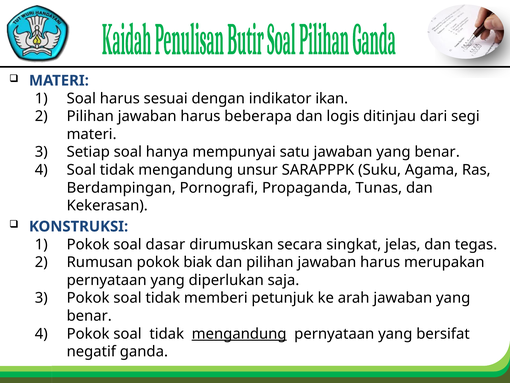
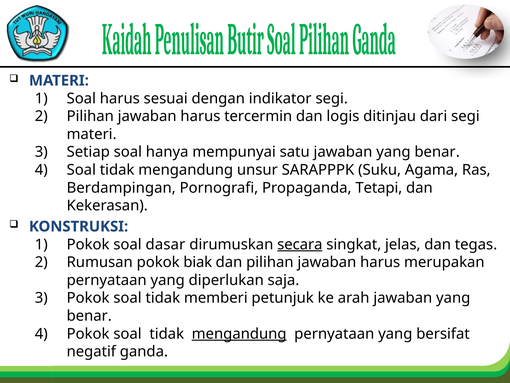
indikator ikan: ikan -> segi (332, 98)
beberapa: beberapa -> tercermin (258, 116)
Tunas: Tunas -> Tetapi (379, 188)
secara underline: none -> present (300, 244)
